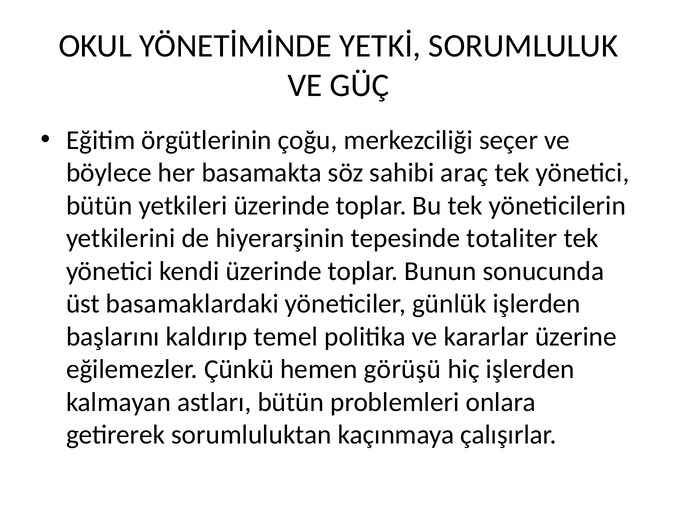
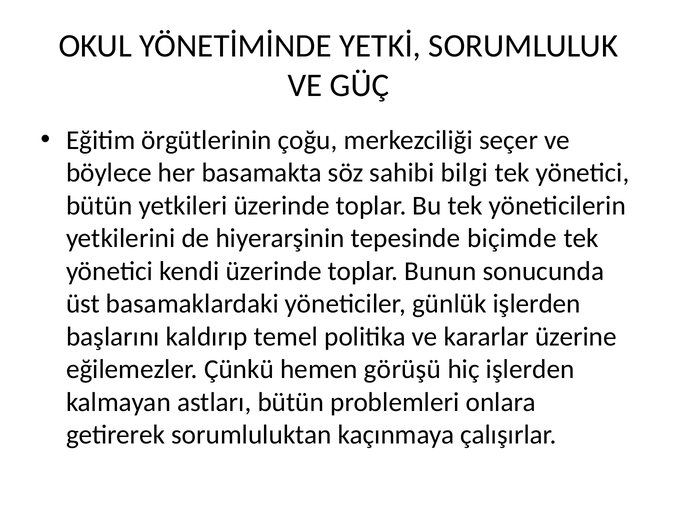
araç: araç -> bilgi (464, 173)
totaliter: totaliter -> biçimde (512, 238)
